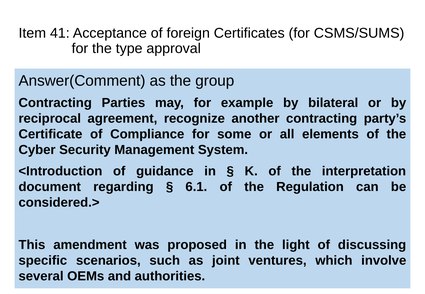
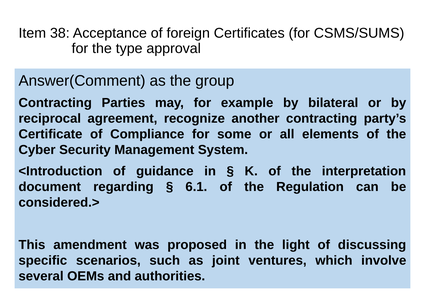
41: 41 -> 38 (60, 33)
